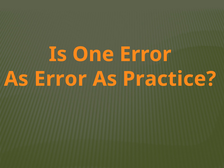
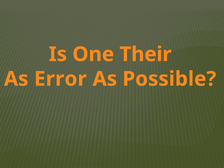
One Error: Error -> Their (146, 54)
Practice: Practice -> Possible (169, 79)
